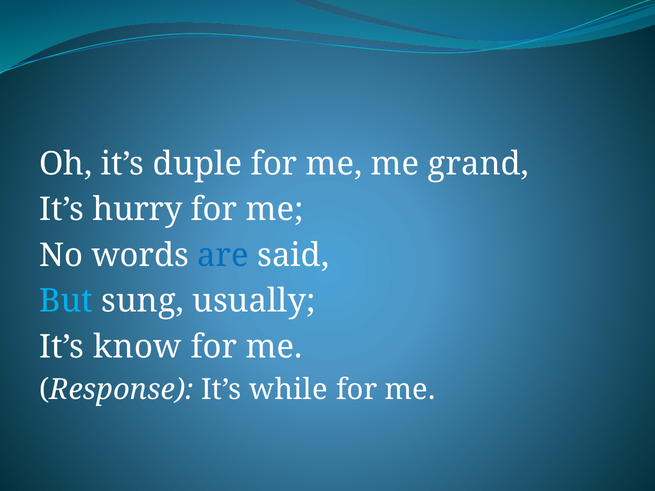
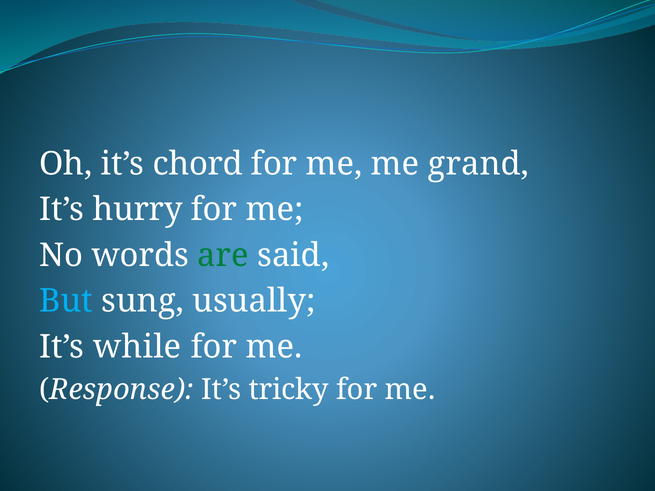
duple: duple -> chord (198, 164)
are colour: blue -> green (223, 255)
know: know -> while (137, 347)
while: while -> tricky (289, 390)
